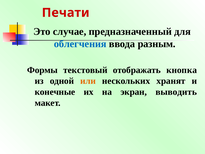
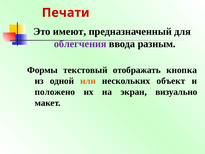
случае: случае -> имеют (70, 31)
облегчения colour: blue -> purple (80, 44)
хранят: хранят -> объект (171, 81)
конечные: конечные -> положено (55, 92)
выводить: выводить -> визуально (176, 92)
